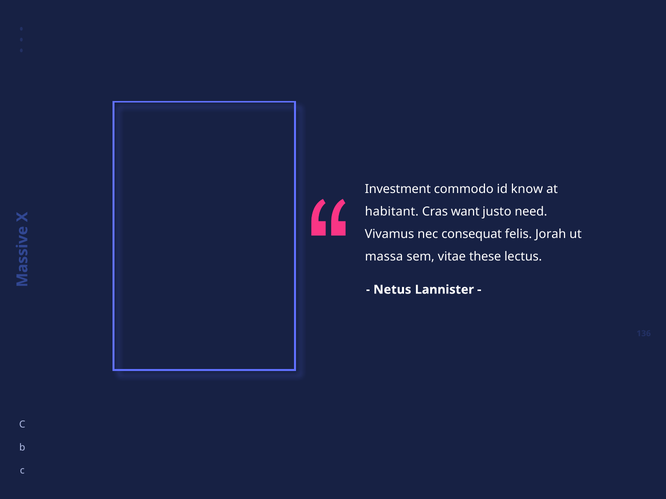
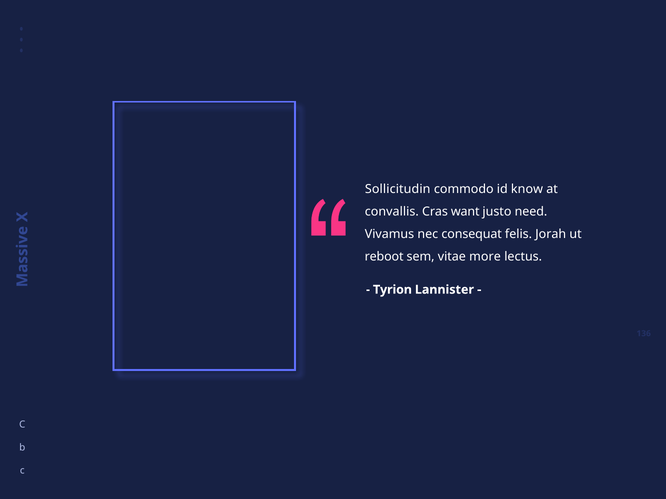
Investment: Investment -> Sollicitudin (398, 189)
habitant: habitant -> convallis (392, 212)
massa: massa -> reboot (384, 257)
these: these -> more (485, 257)
Netus: Netus -> Tyrion (392, 290)
